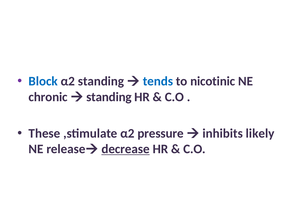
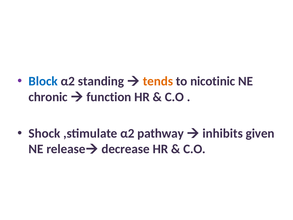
tends colour: blue -> orange (158, 81)
standing: standing -> function (109, 97)
These: These -> Shock (44, 133)
pressure: pressure -> pathway (161, 133)
likely: likely -> given (260, 133)
decrease underline: present -> none (126, 149)
